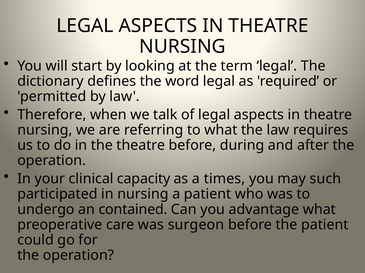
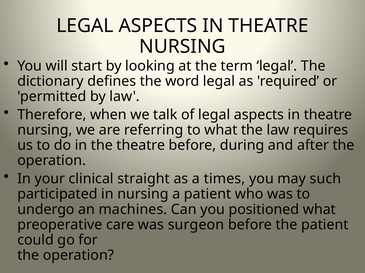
capacity: capacity -> straight (144, 179)
contained: contained -> machines (133, 210)
advantage: advantage -> positioned (264, 210)
